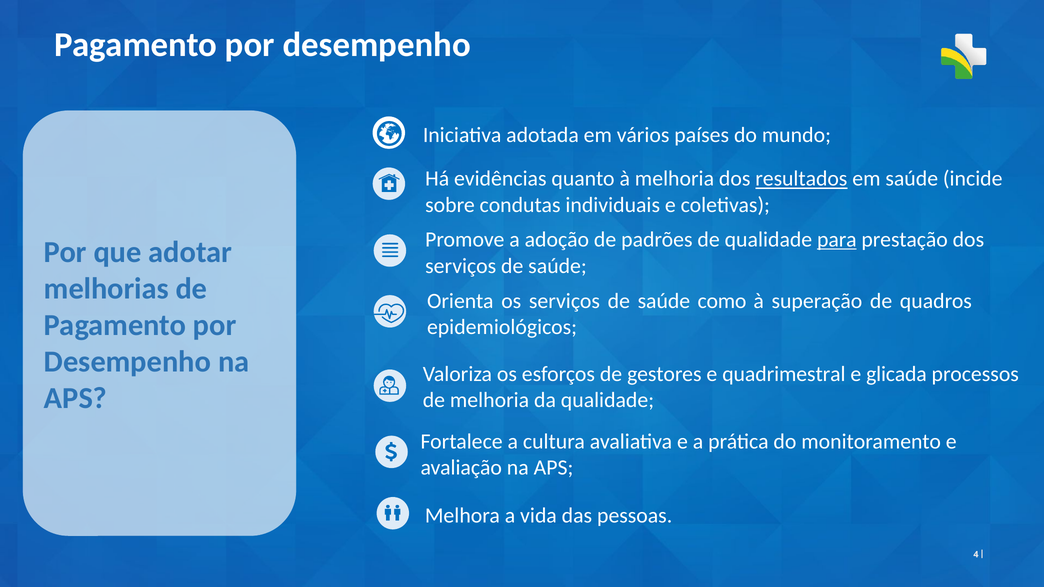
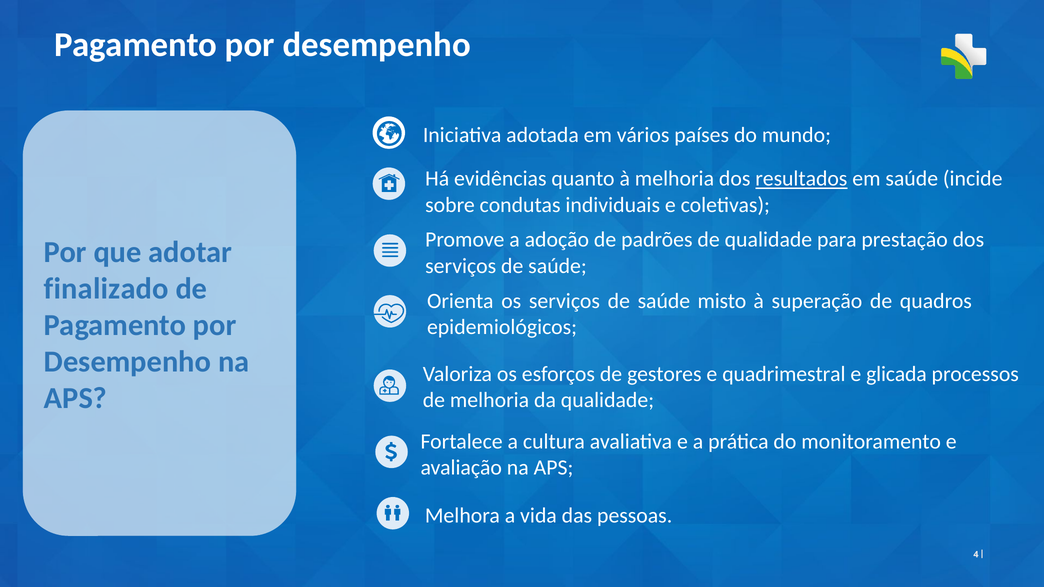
para underline: present -> none (837, 240)
melhorias: melhorias -> finalizado (106, 289)
como: como -> misto (722, 301)
